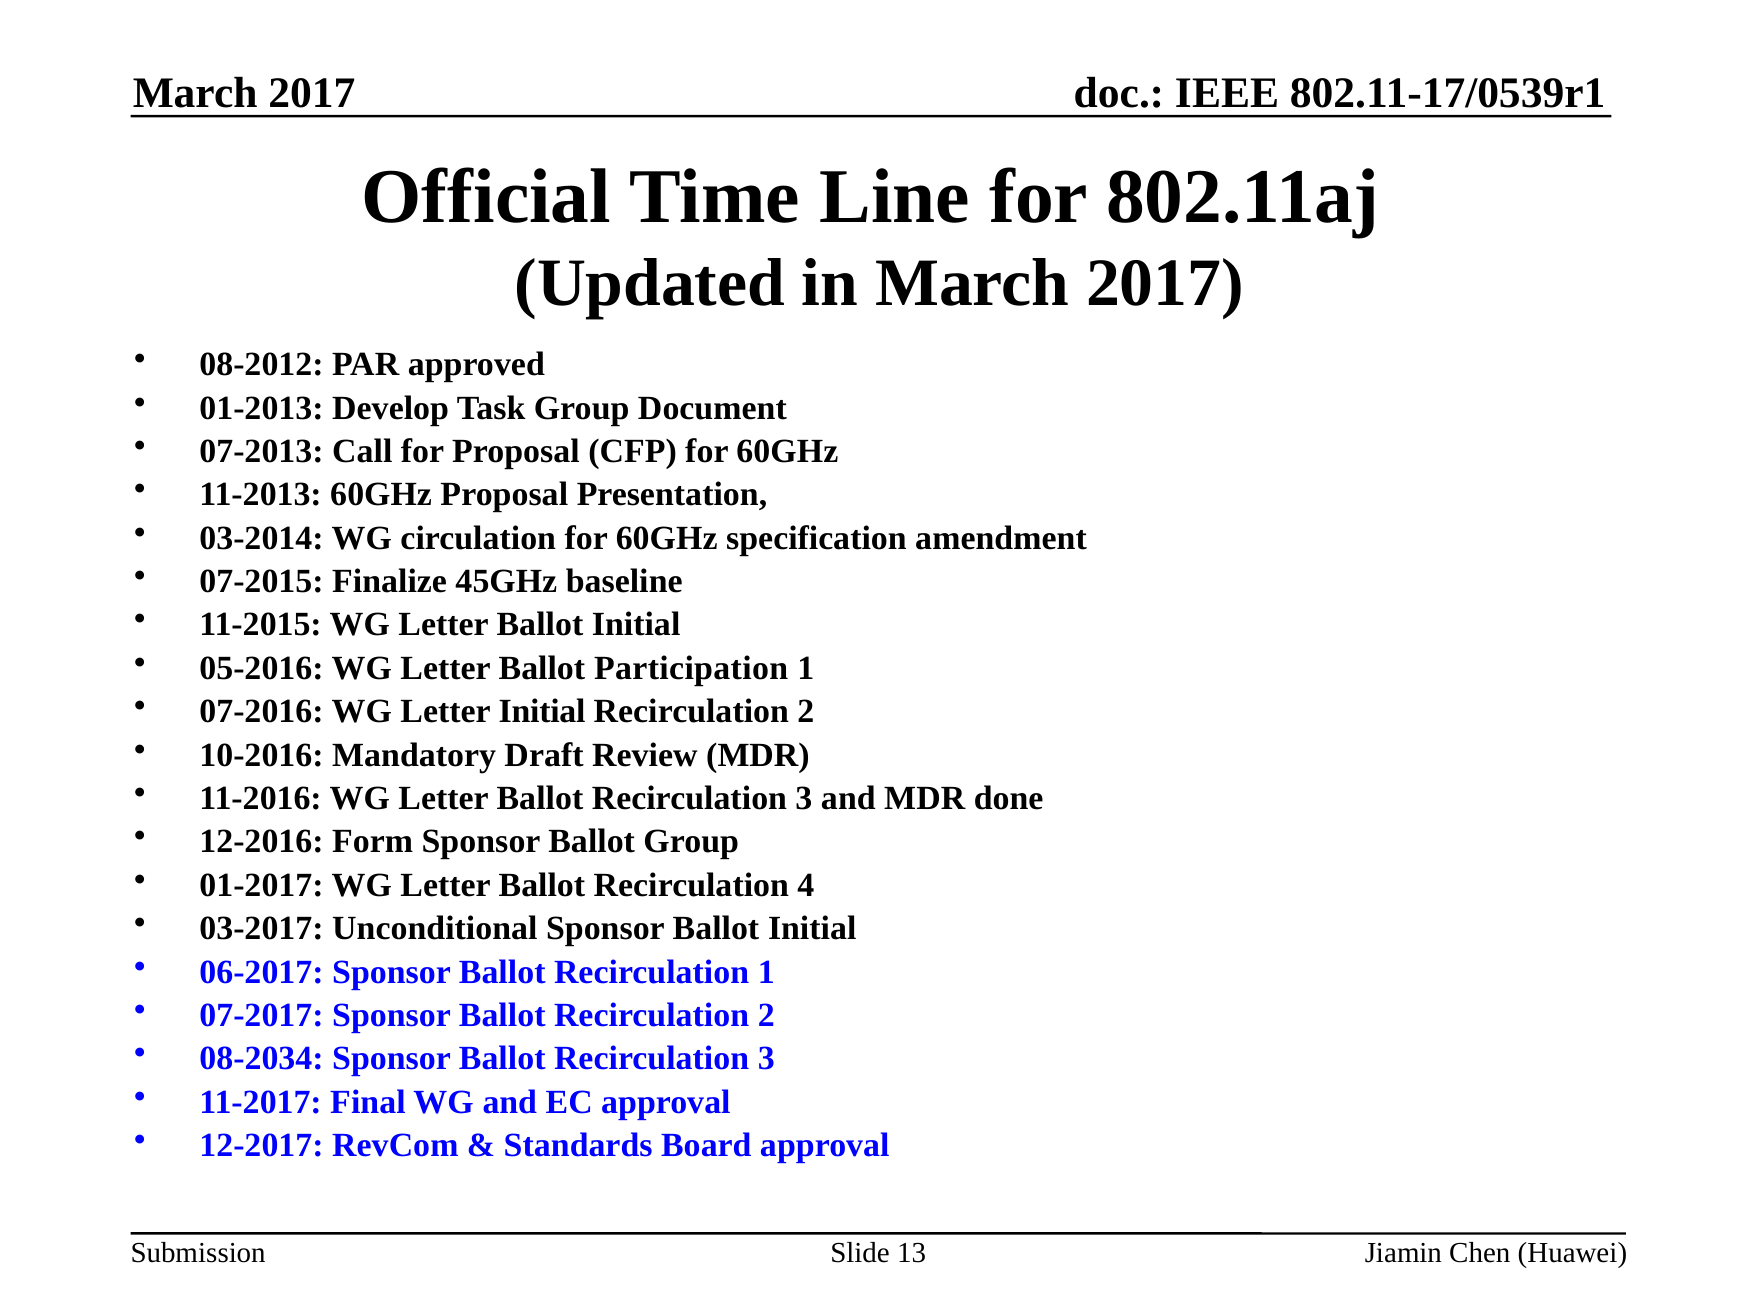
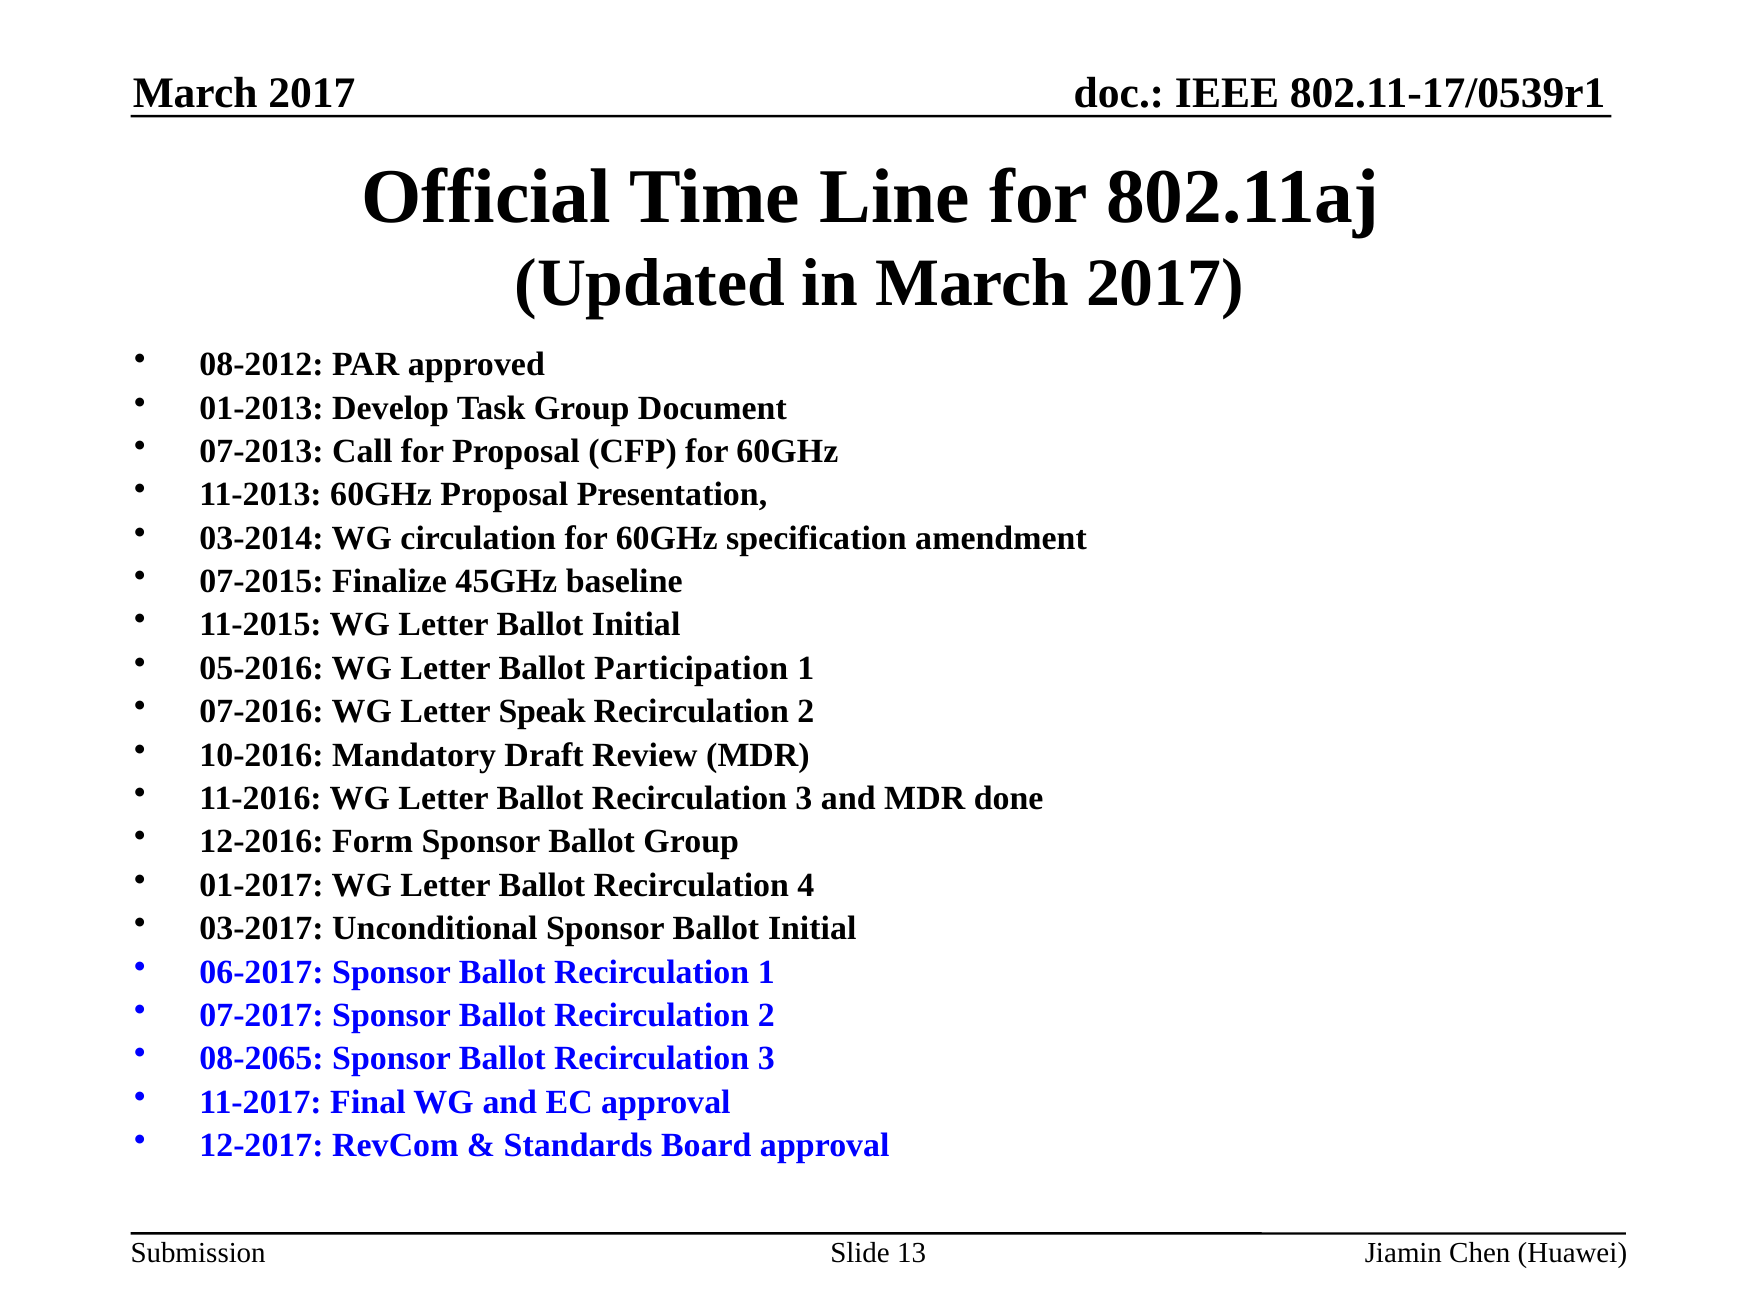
Letter Initial: Initial -> Speak (542, 712)
08-2034: 08-2034 -> 08-2065 (262, 1059)
